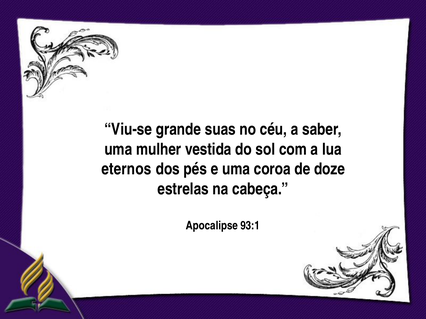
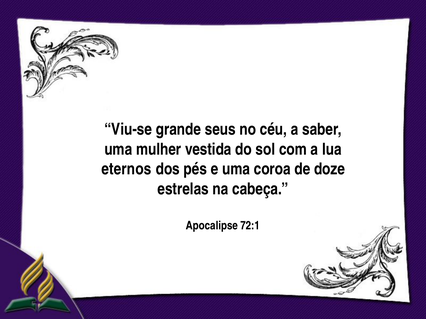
suas: suas -> seus (220, 130)
93:1: 93:1 -> 72:1 (250, 226)
